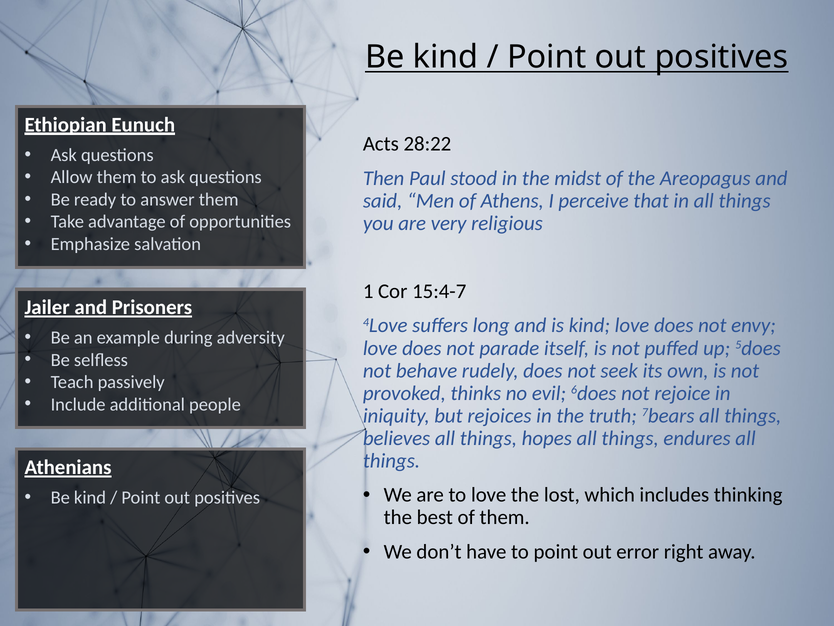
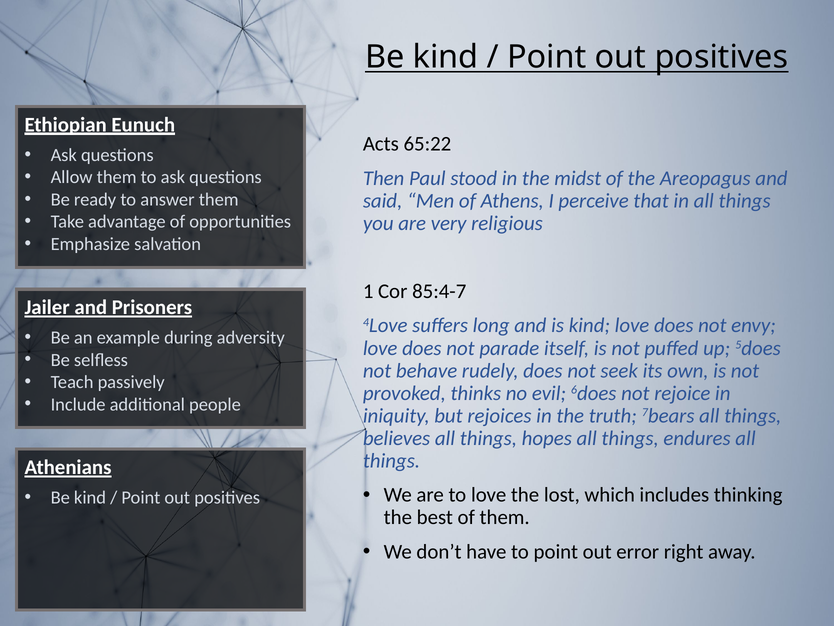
28:22: 28:22 -> 65:22 (427, 144)
15:4-7: 15:4-7 -> 85:4-7 (439, 291)
